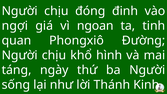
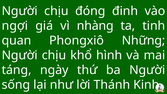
ngoan: ngoan -> nhàng (95, 26)
Đường: Đường -> Những (144, 40)
